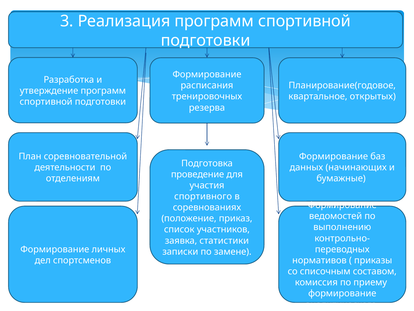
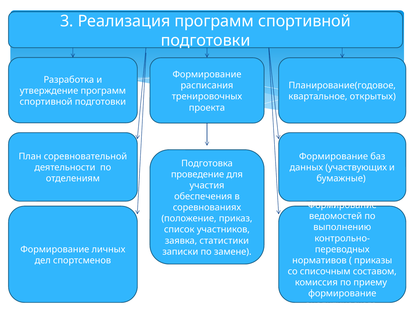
резерва: резерва -> проекта (207, 107)
начинающих: начинающих -> участвующих (356, 167)
спортивного: спортивного -> обеспечения (203, 196)
